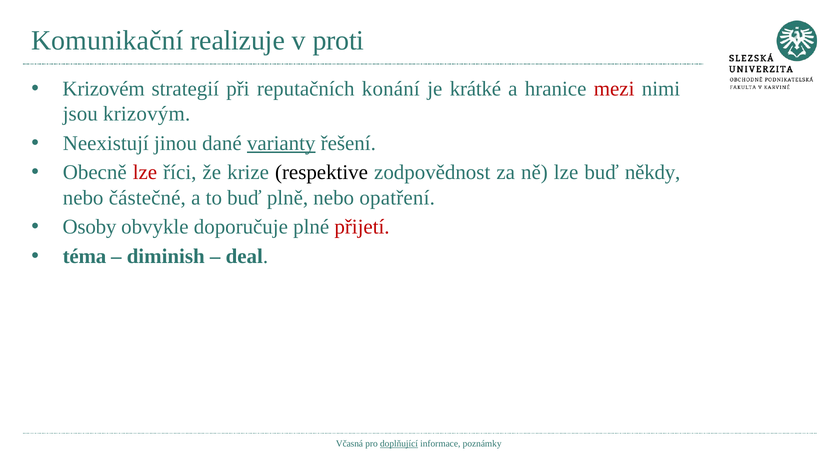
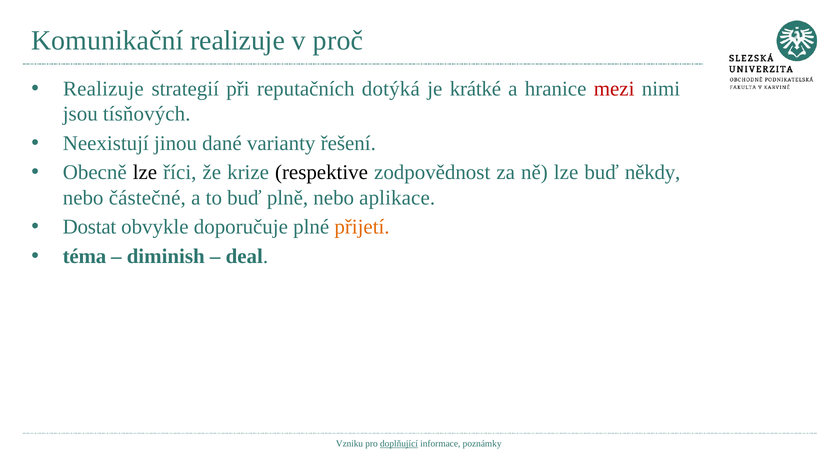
proti: proti -> proč (338, 41)
Krizovém: Krizovém -> Realizuje (103, 89)
konání: konání -> dotýká (391, 89)
krizovým: krizovým -> tísňových (147, 114)
varianty underline: present -> none (281, 143)
lze colour: red -> black (145, 173)
opatření: opatření -> aplikace (397, 198)
Osoby: Osoby -> Dostat (89, 227)
přijetí colour: red -> orange (362, 227)
Včasná: Včasná -> Vzniku (349, 444)
